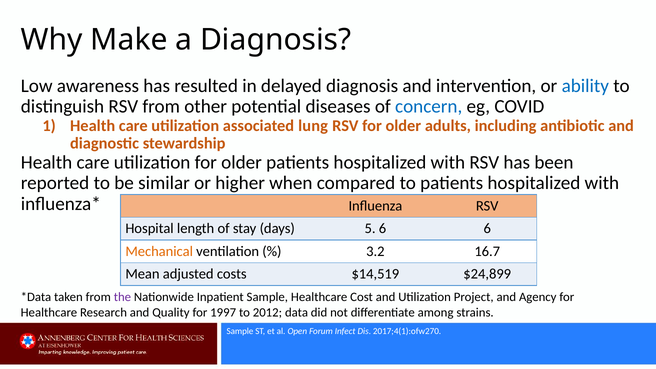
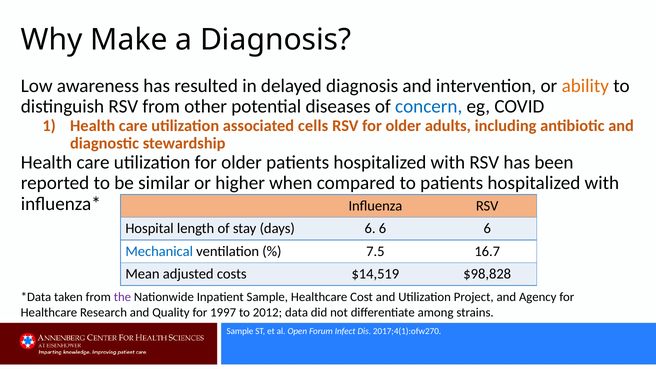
ability colour: blue -> orange (585, 86)
lung: lung -> cells (313, 126)
days 5: 5 -> 6 (370, 229)
Mechanical colour: orange -> blue (159, 251)
3.2: 3.2 -> 7.5 (375, 251)
$24,899: $24,899 -> $98,828 (487, 274)
